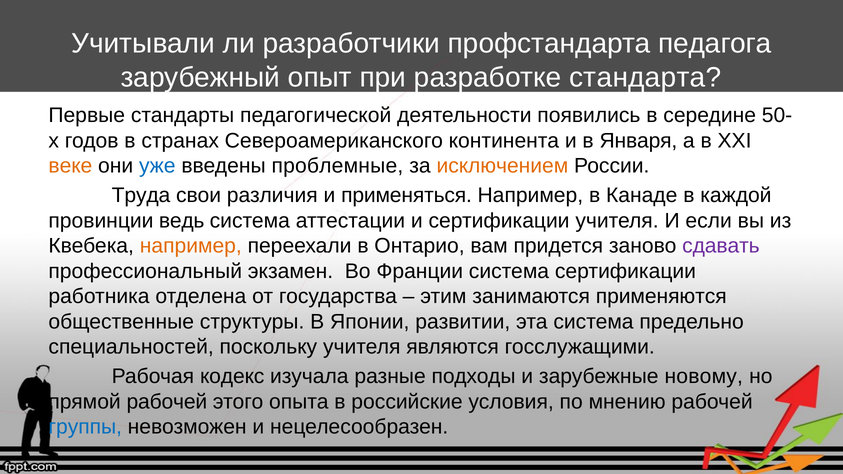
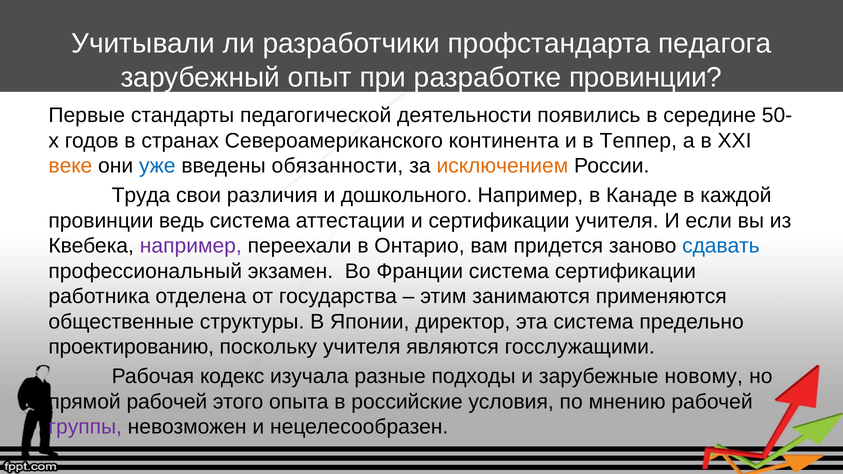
разработке стандарта: стандарта -> провинции (646, 77)
Января: Января -> Теппер (638, 141)
проблемные: проблемные -> обязанности (337, 166)
применяться: применяться -> дошкольного (407, 195)
например colour: orange -> purple (191, 246)
сдавать colour: purple -> blue (721, 246)
развитии: развитии -> директор (463, 322)
специальностей: специальностей -> проектированию (131, 347)
группы colour: blue -> purple (85, 427)
